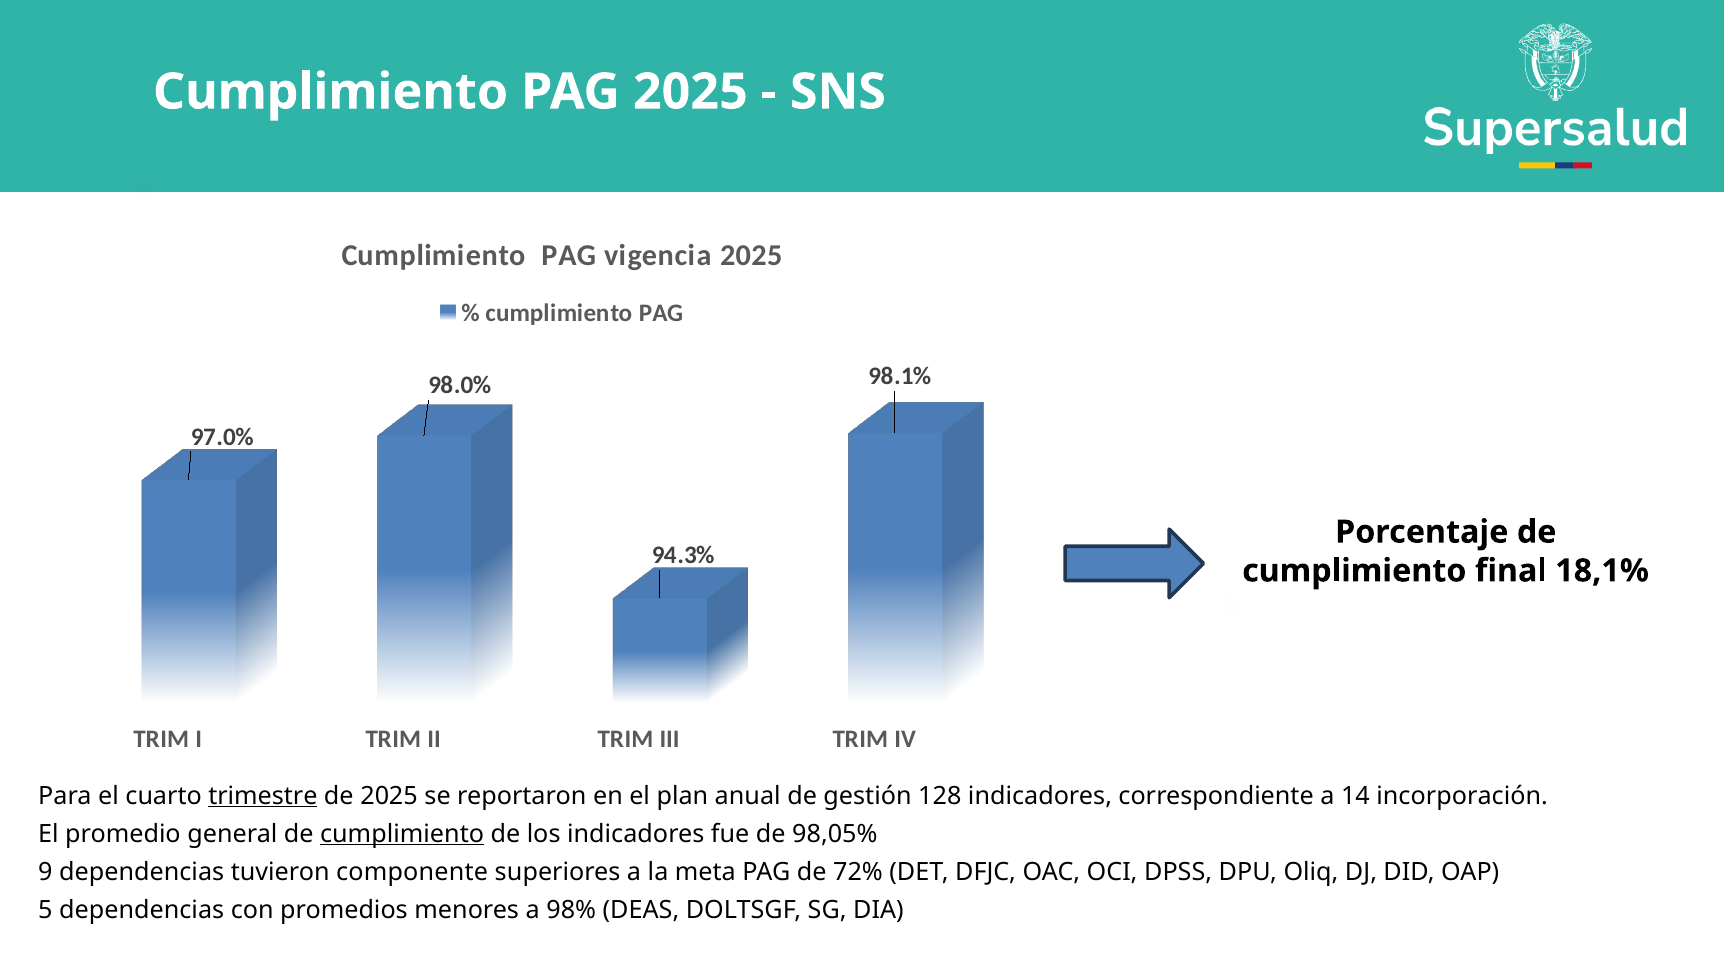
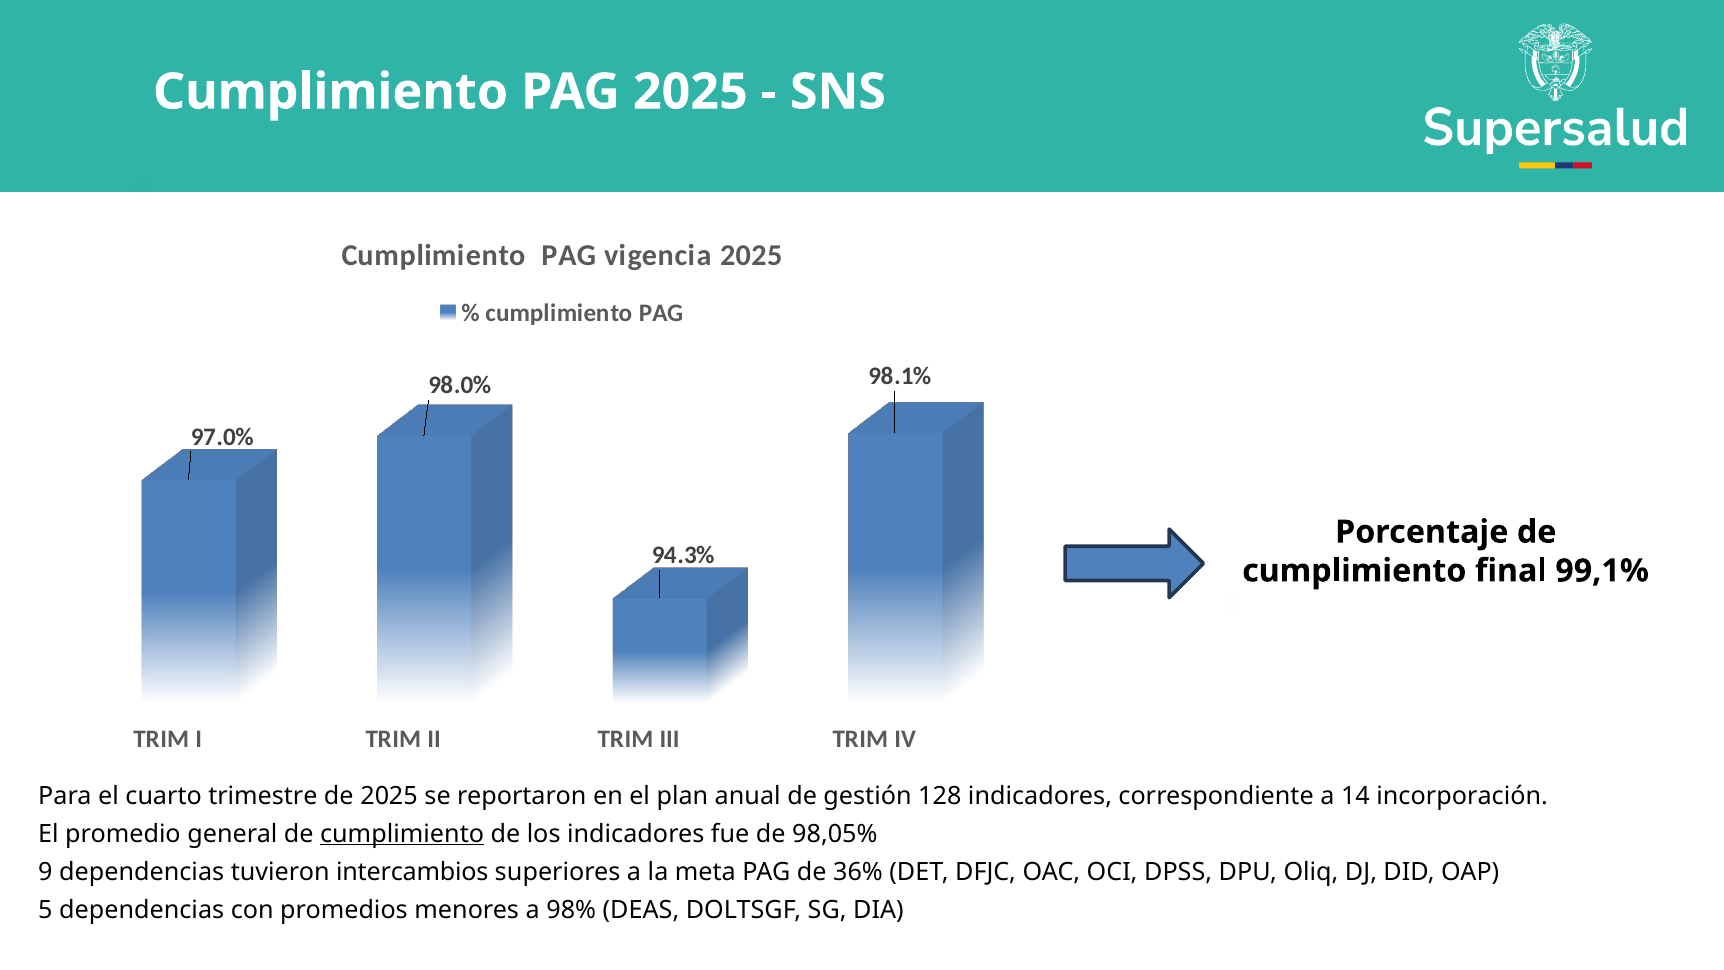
18,1%: 18,1% -> 99,1% (1602, 571)
trimestre underline: present -> none (263, 796)
componente: componente -> intercambios (412, 872)
72%: 72% -> 36% (858, 872)
